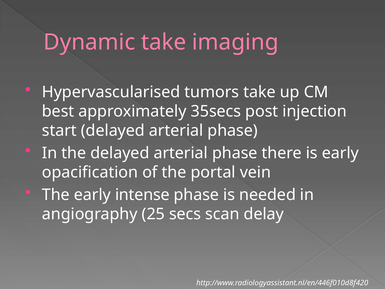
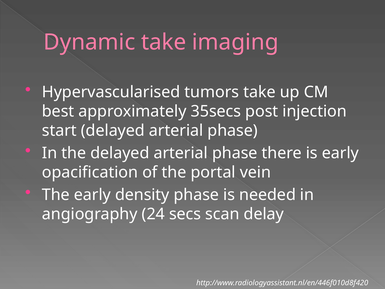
intense: intense -> density (142, 195)
25: 25 -> 24 (153, 214)
